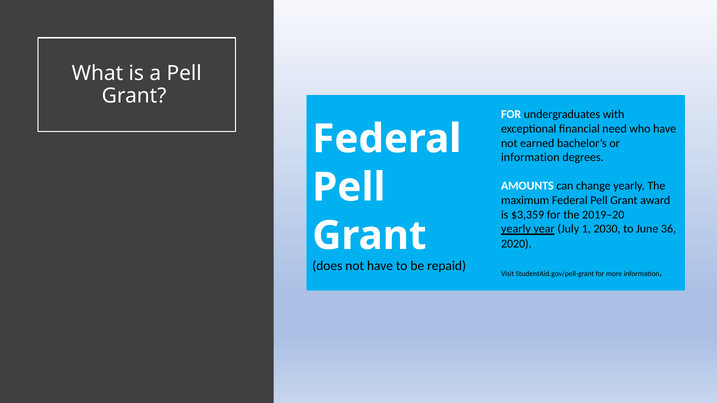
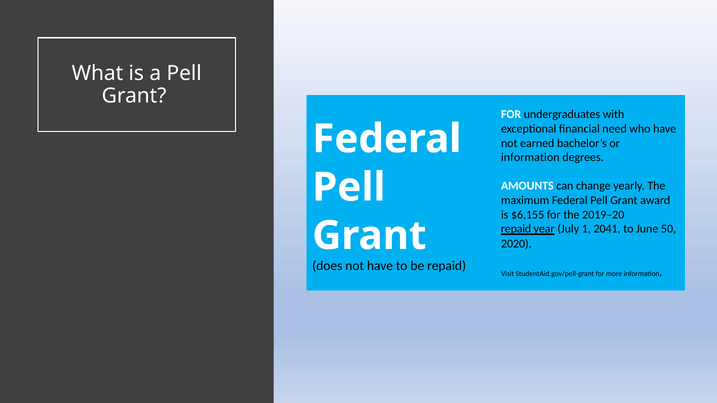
$3,359: $3,359 -> $6,155 (528, 215)
yearly: yearly -> repaid (516, 229)
2030: 2030 -> 2041 (607, 229)
36: 36 -> 50 (668, 229)
